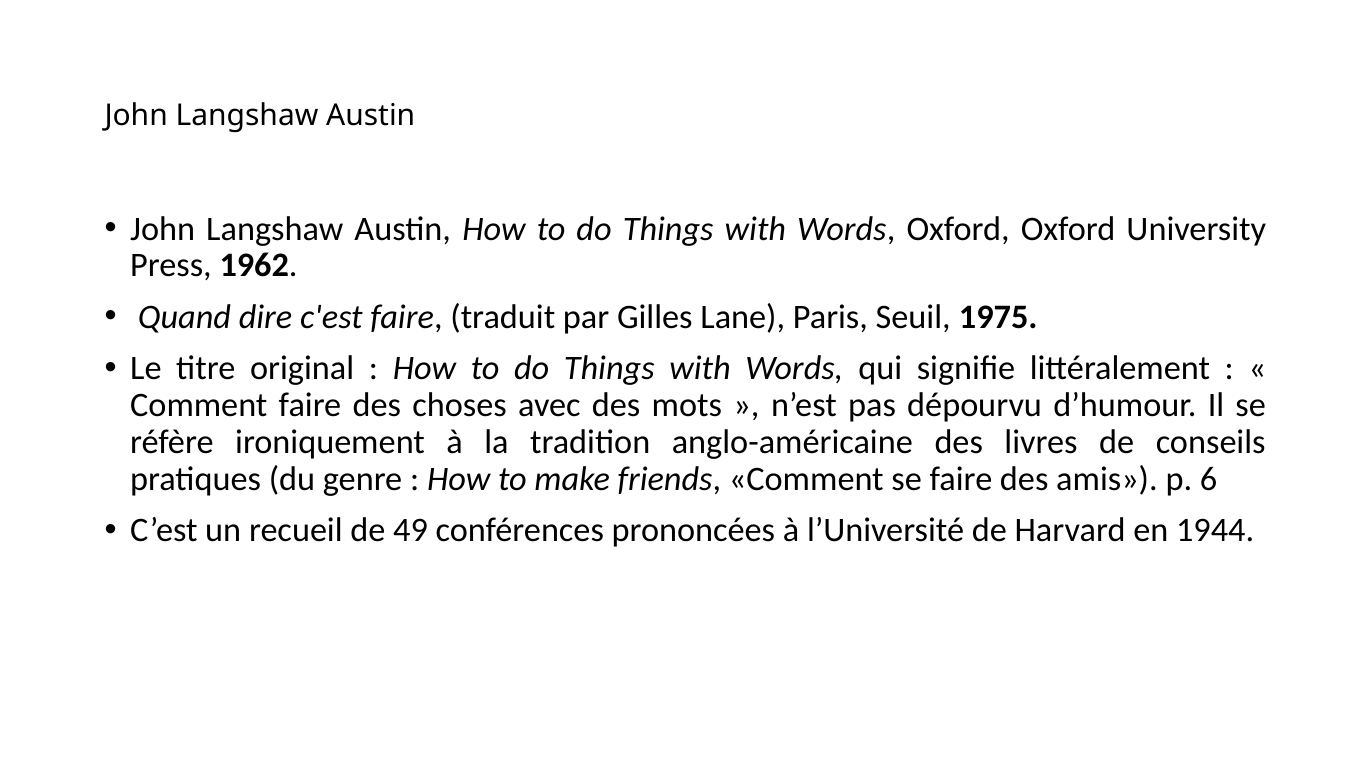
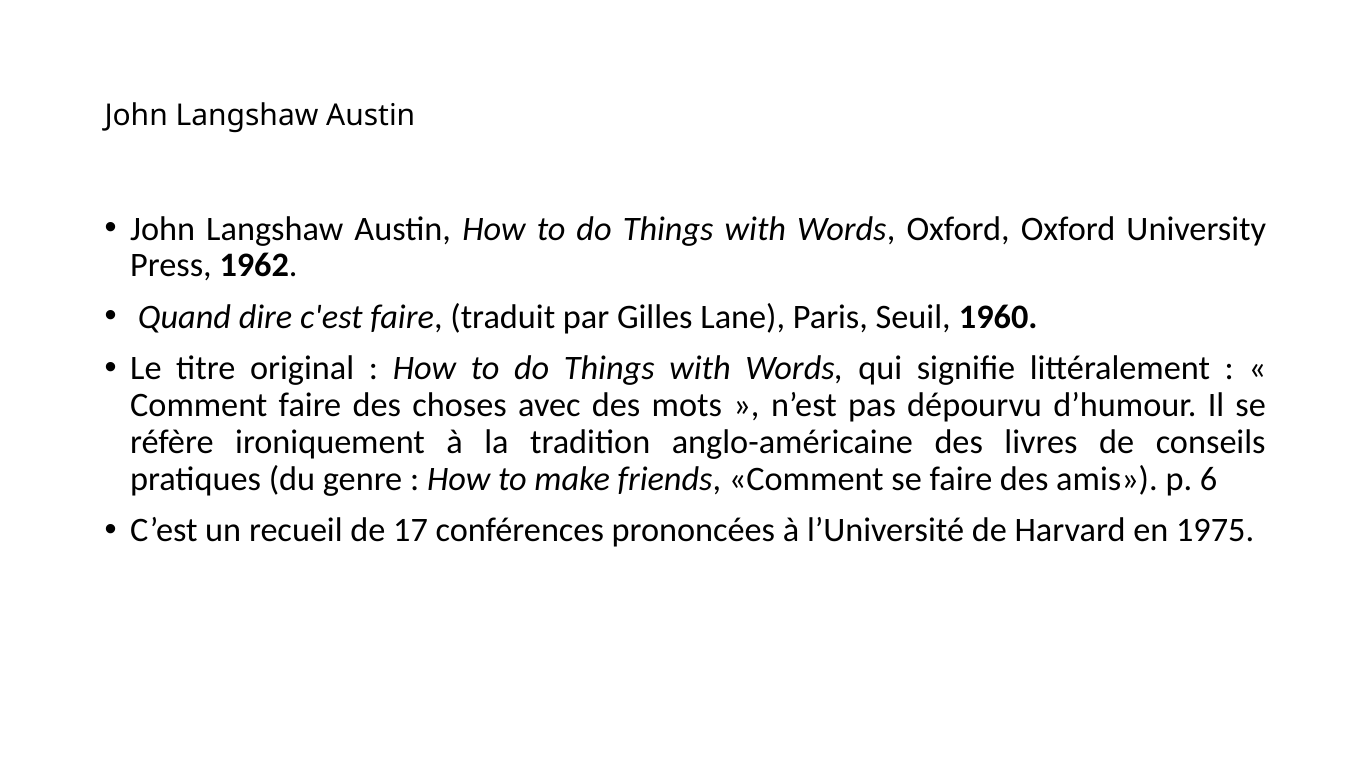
1975: 1975 -> 1960 (998, 317)
49: 49 -> 17 (411, 531)
1944: 1944 -> 1975 (1215, 531)
